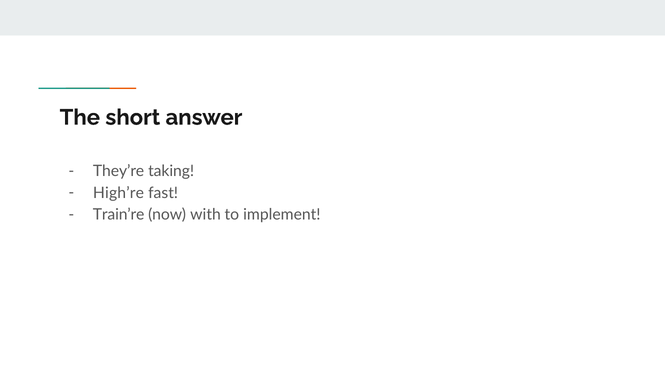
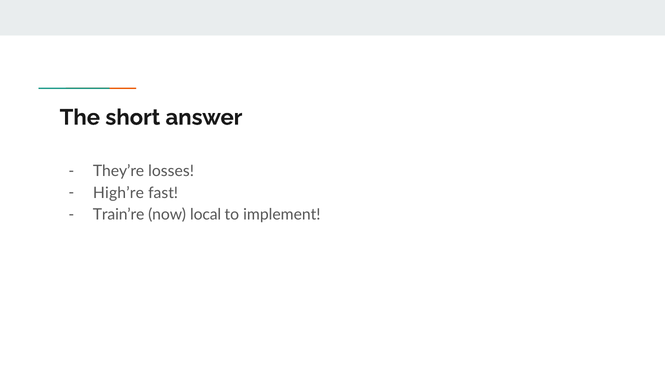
taking: taking -> losses (171, 171)
with: with -> local (206, 215)
